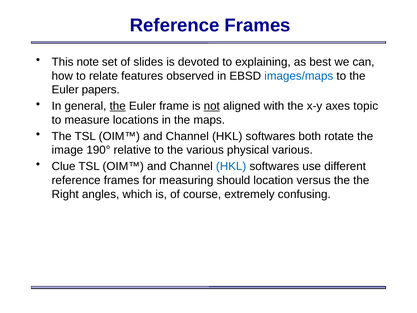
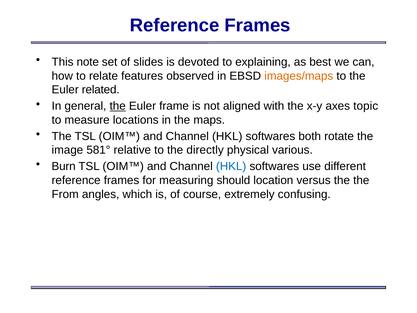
images/maps colour: blue -> orange (299, 76)
papers: papers -> related (101, 90)
not underline: present -> none (212, 106)
190°: 190° -> 581° (98, 150)
the various: various -> directly (205, 150)
Clue: Clue -> Burn (64, 166)
Right: Right -> From (65, 194)
